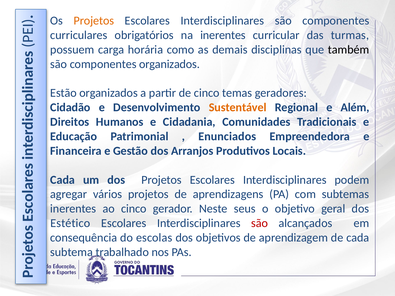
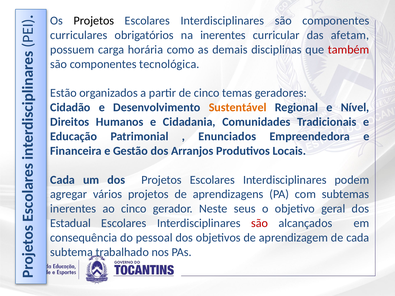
Projetos colour: orange -> black (94, 21)
turmas: turmas -> afetam (350, 35)
também colour: black -> red (349, 50)
componentes organizados: organizados -> tecnológica (169, 64)
Além: Além -> Nível (355, 108)
Estético: Estético -> Estadual (70, 223)
escolas: escolas -> pessoal (154, 238)
